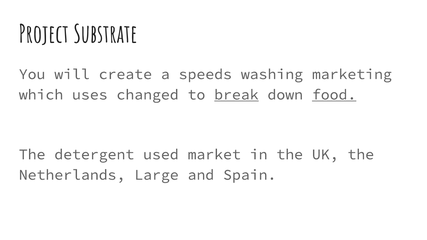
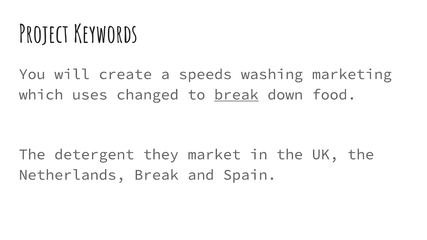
Substrate: Substrate -> Keywords (106, 35)
food underline: present -> none (334, 95)
used: used -> they (161, 155)
Netherlands Large: Large -> Break (156, 175)
